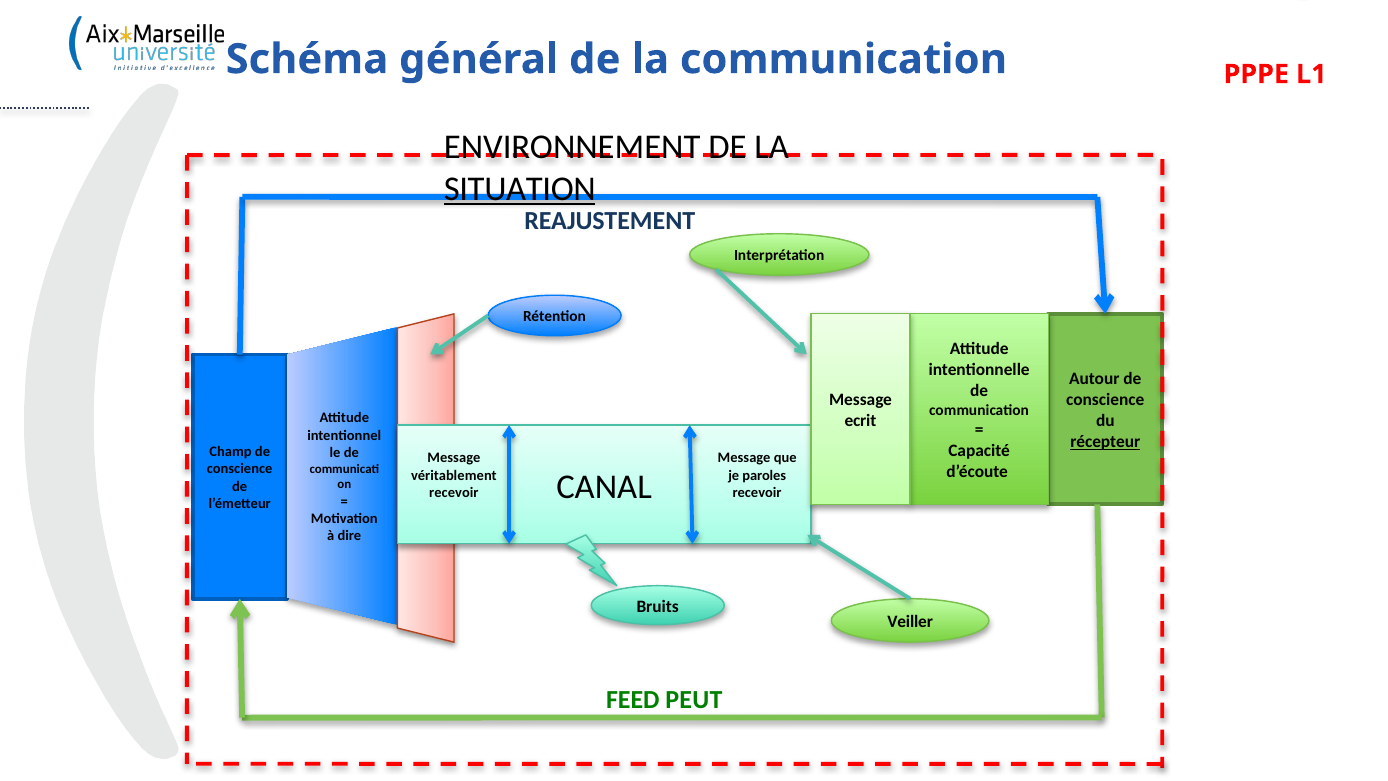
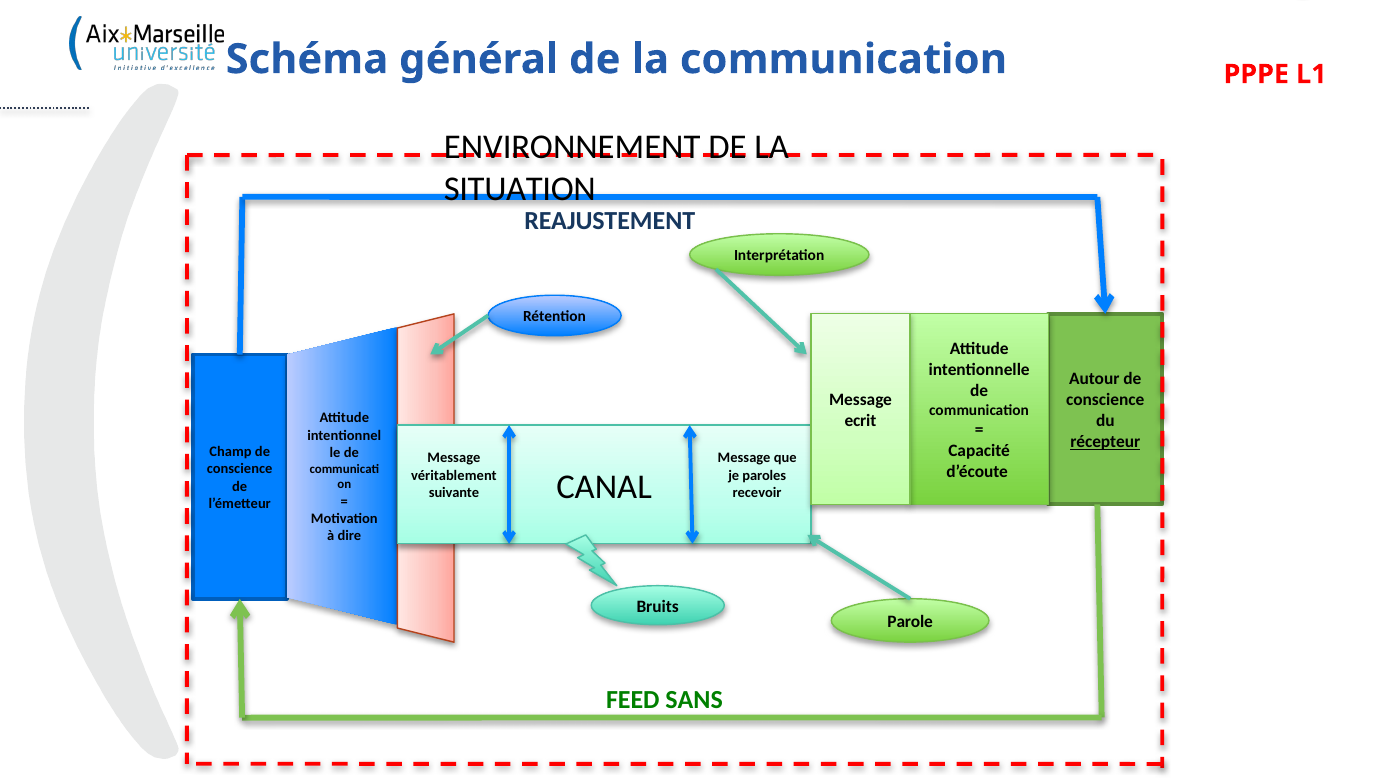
SITUATION underline: present -> none (520, 189)
recevoir: recevoir -> suivante (454, 493)
Veiller: Veiller -> Parole (910, 621)
PEUT: PEUT -> SANS (694, 699)
